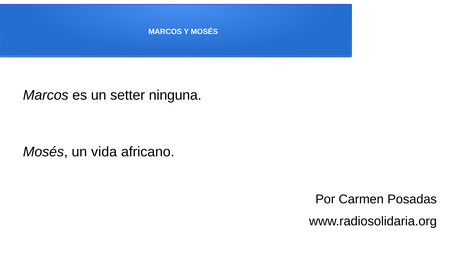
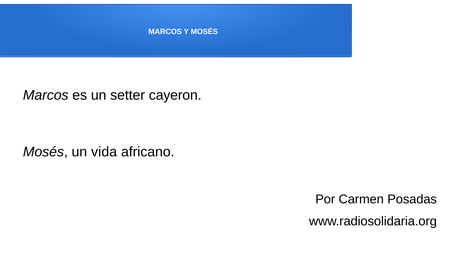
ninguna: ninguna -> cayeron (175, 95)
